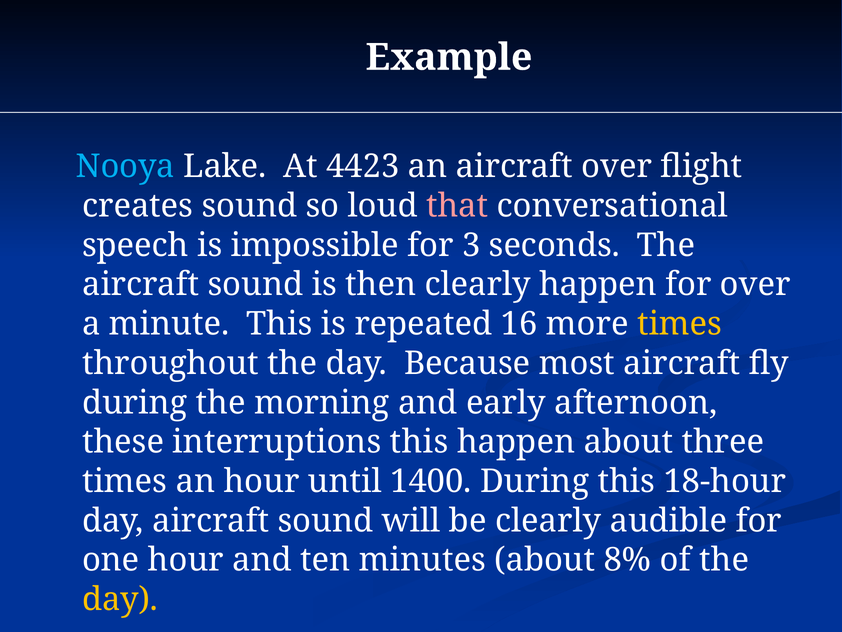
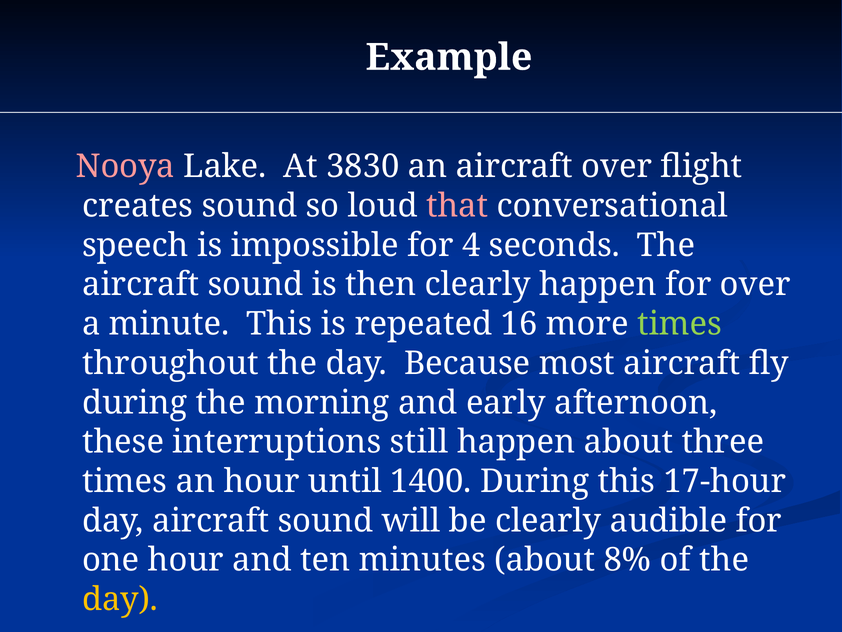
Nooya colour: light blue -> pink (125, 166)
4423: 4423 -> 3830 (363, 166)
3: 3 -> 4 (471, 245)
times colour: yellow -> light green (680, 324)
interruptions this: this -> still (419, 442)
18-hour: 18-hour -> 17-hour (725, 481)
